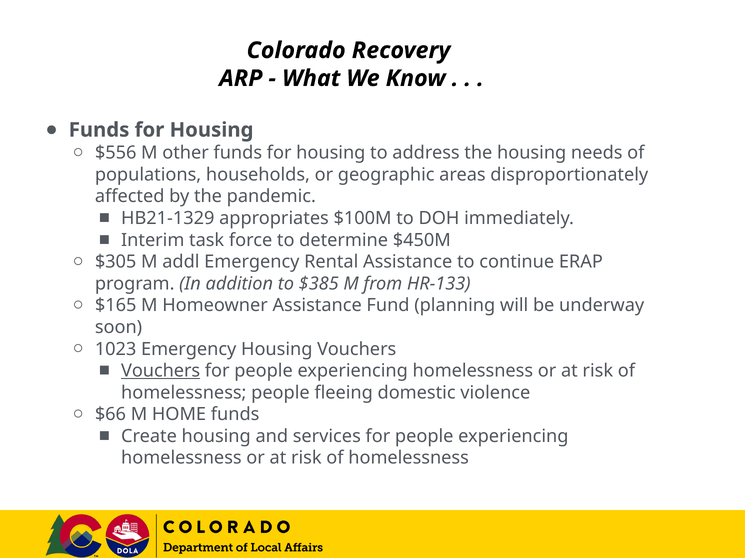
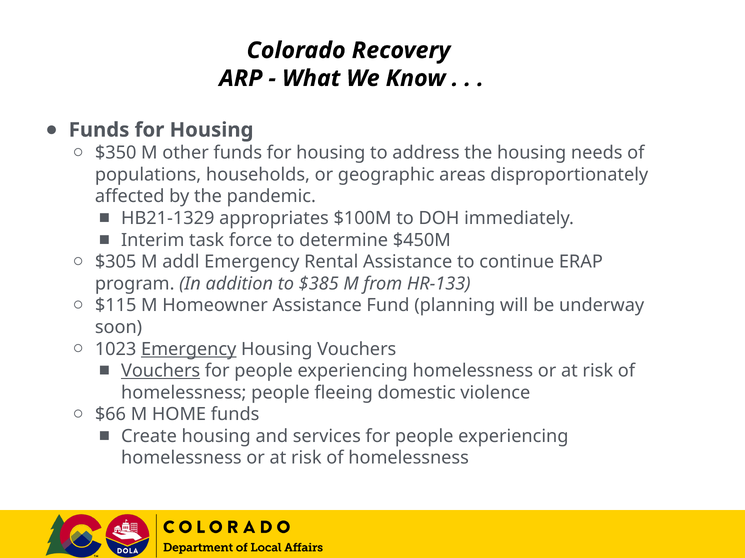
$556: $556 -> $350 (116, 153)
$165: $165 -> $115 (116, 306)
Emergency underline: none -> present (189, 350)
